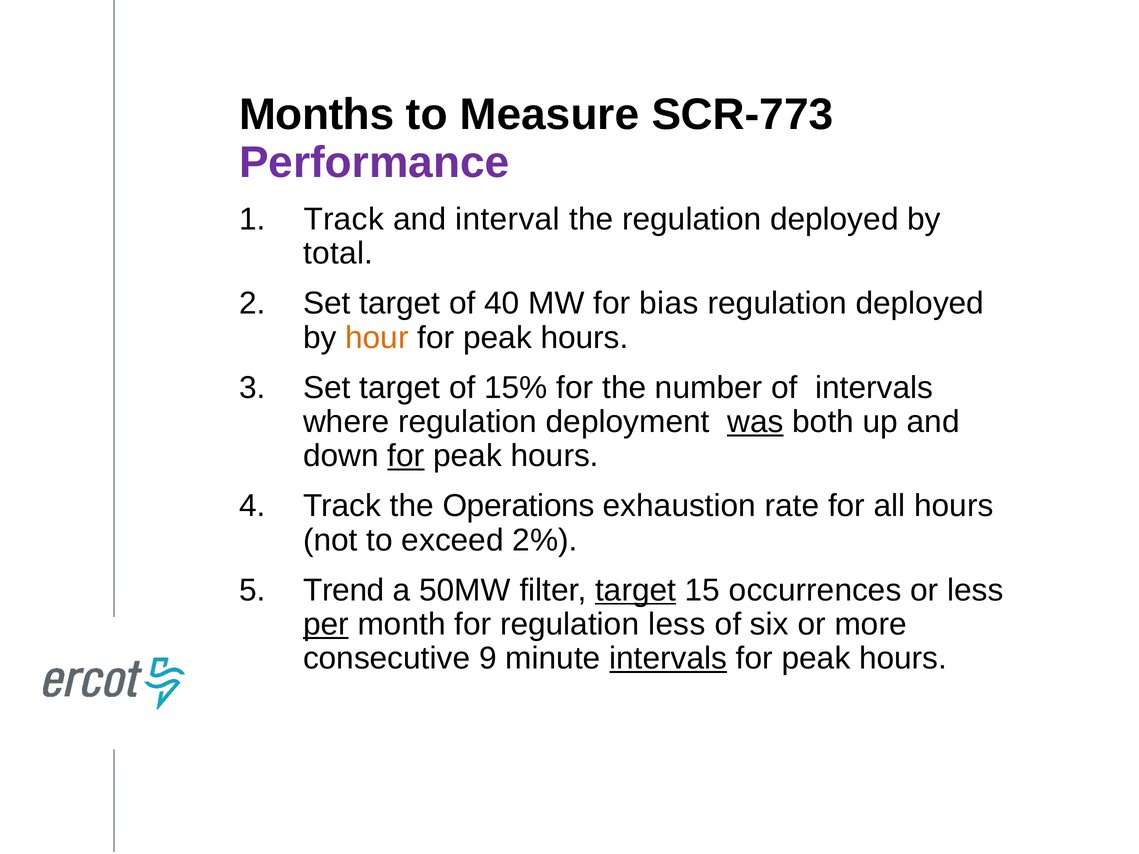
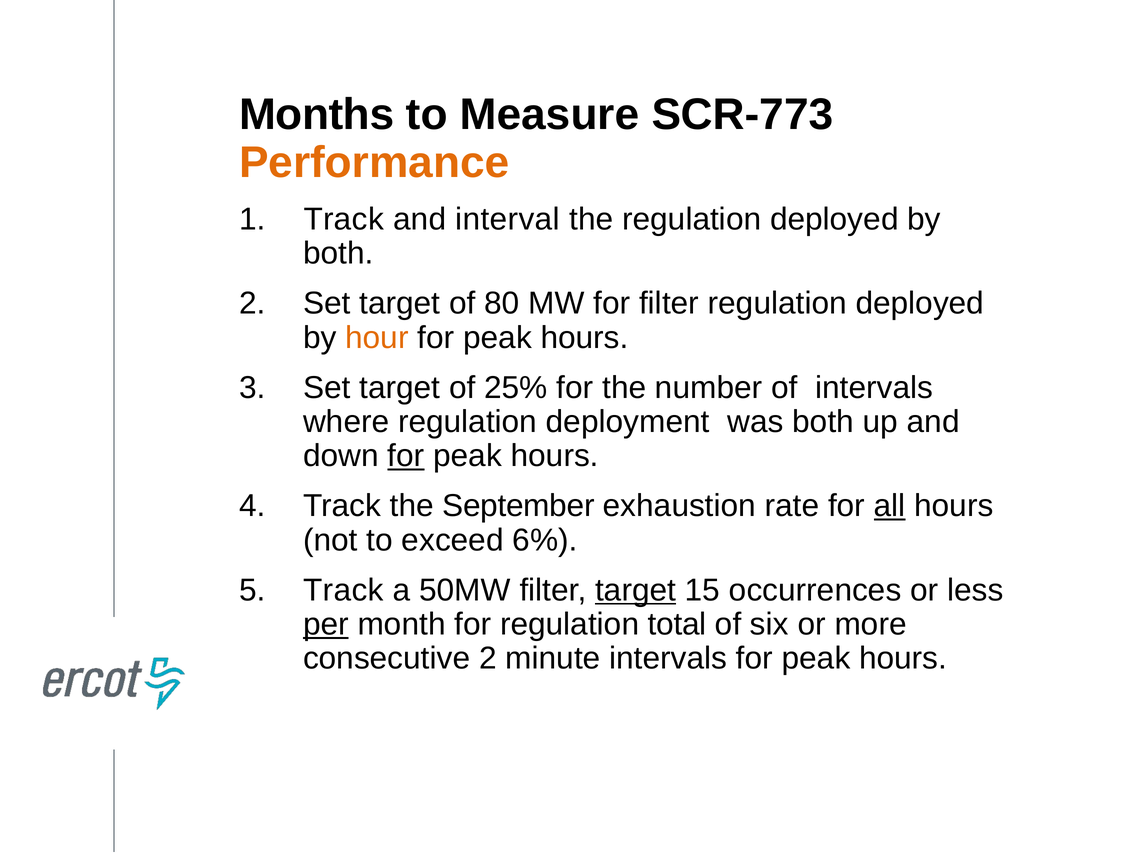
Performance colour: purple -> orange (374, 163)
total: total -> both (338, 254)
40: 40 -> 80 (502, 304)
for bias: bias -> filter (669, 304)
15%: 15% -> 25% (516, 388)
was underline: present -> none (755, 422)
Operations: Operations -> September (518, 506)
all underline: none -> present (890, 506)
2%: 2% -> 6% (545, 540)
5 Trend: Trend -> Track (343, 590)
regulation less: less -> total (677, 624)
consecutive 9: 9 -> 2 (488, 659)
intervals underline: present -> none (668, 659)
